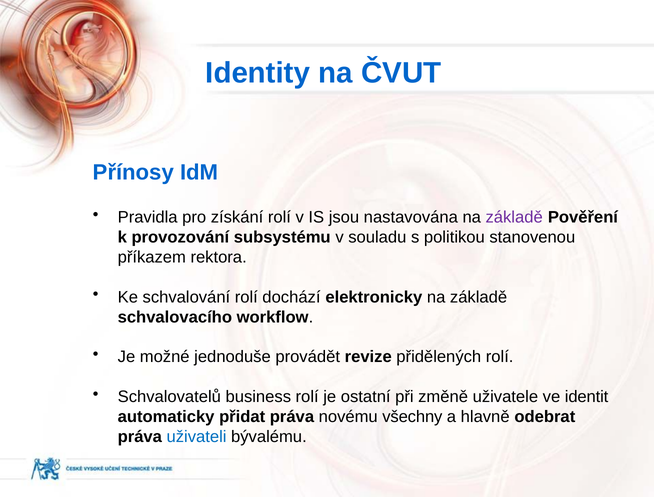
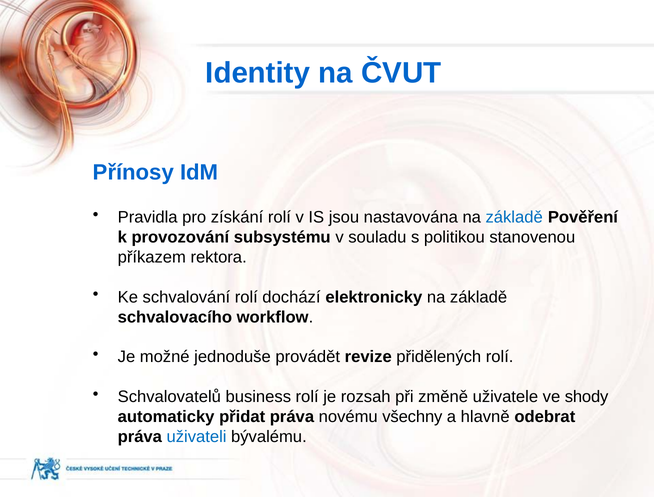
základě colour: purple -> blue (514, 217)
ostatní: ostatní -> rozsah (366, 397)
identit: identit -> shody (587, 397)
